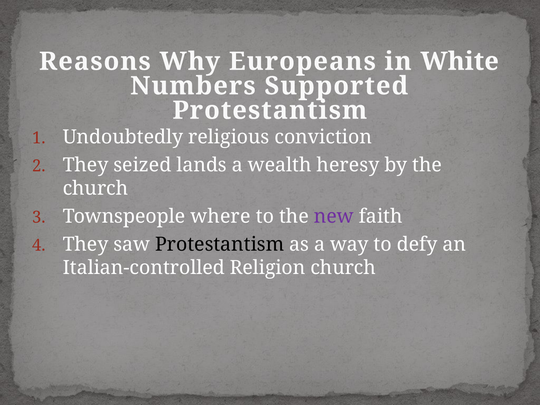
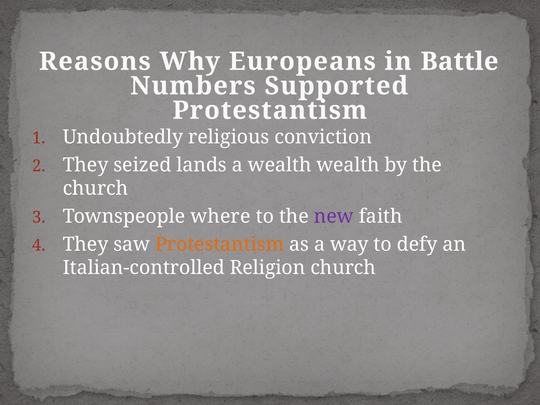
White: White -> Battle (460, 61)
wealth heresy: heresy -> wealth (348, 165)
Protestantism colour: black -> orange (220, 244)
